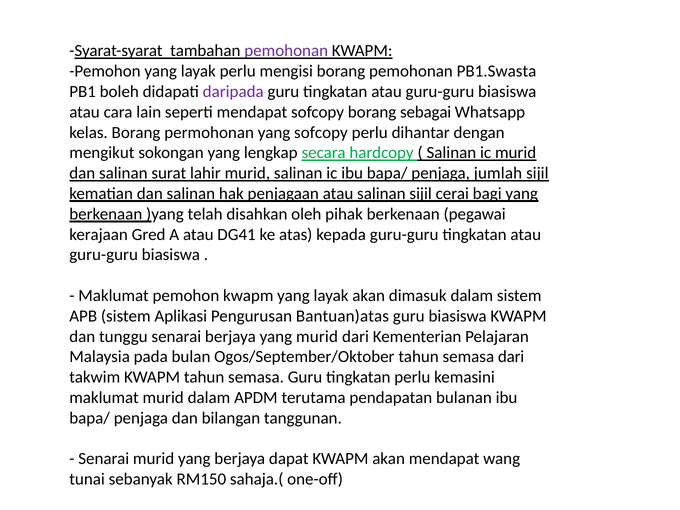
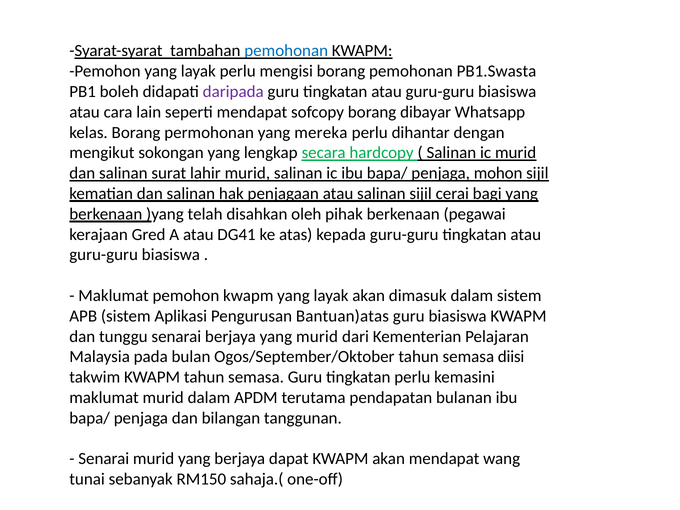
pemohonan colour: purple -> blue (286, 51)
sebagai: sebagai -> dibayar (426, 112)
yang sofcopy: sofcopy -> mereka (321, 132)
jumlah: jumlah -> mohon (498, 173)
semasa dari: dari -> diisi (511, 357)
